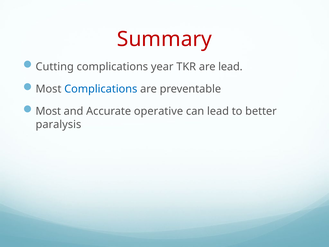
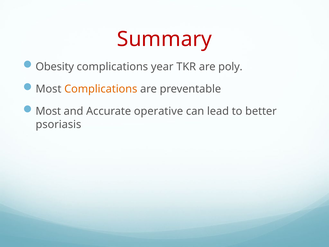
Cutting: Cutting -> Obesity (55, 67)
are lead: lead -> poly (230, 67)
Complications colour: blue -> orange (101, 89)
paralysis: paralysis -> psoriasis (58, 124)
